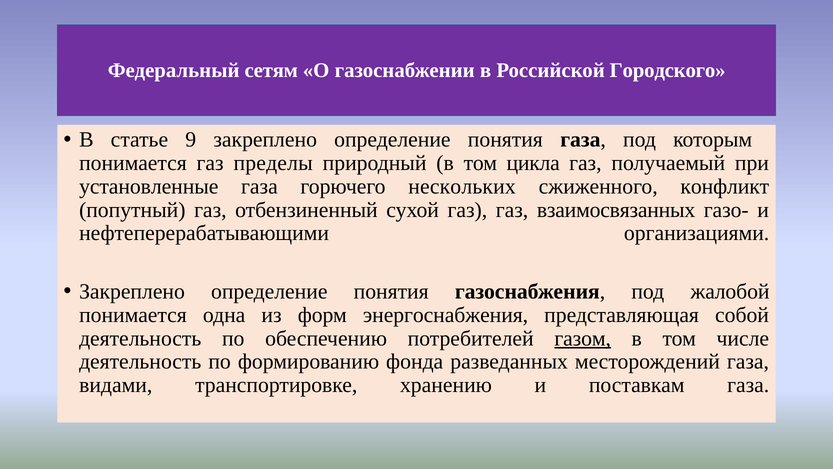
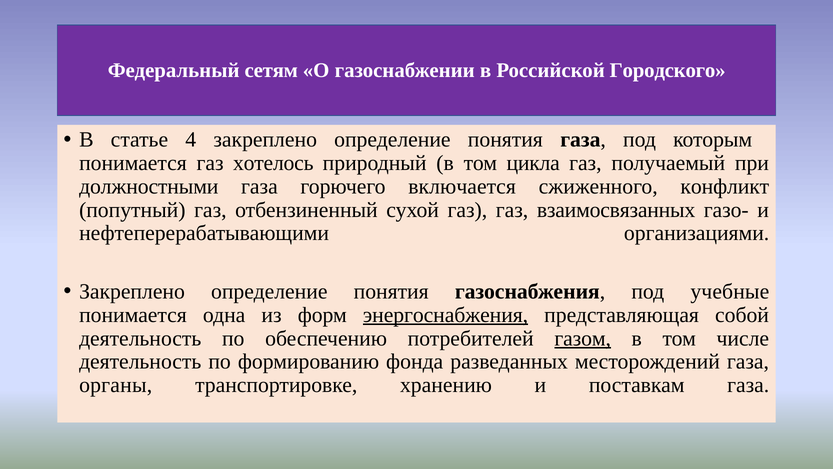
9: 9 -> 4 (191, 139)
пределы: пределы -> хотелось (273, 163)
установленные: установленные -> должностными (149, 186)
нескольких: нескольких -> включается (462, 186)
жалобой: жалобой -> учебные (730, 291)
энергоснабжения underline: none -> present (446, 315)
видами: видами -> органы (116, 385)
